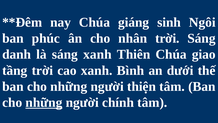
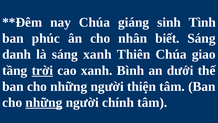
Ngôi: Ngôi -> Tình (202, 22)
nhân trời: trời -> biết (167, 38)
trời underline: none -> present (42, 70)
